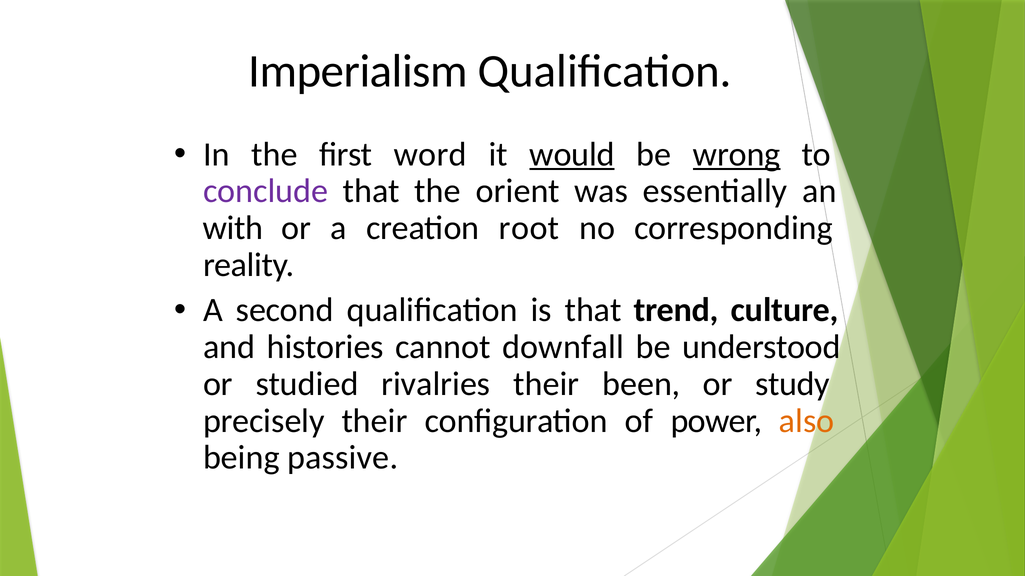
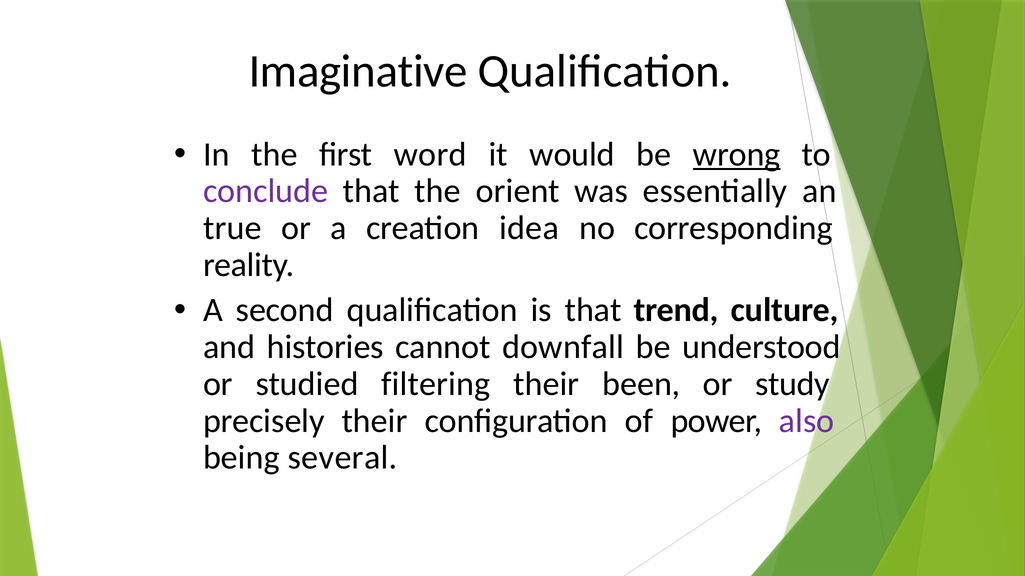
Imperialism: Imperialism -> Imaginative (358, 71)
would underline: present -> none (572, 154)
with: with -> true (233, 228)
root: root -> idea (529, 228)
rivalries: rivalries -> filtering (436, 384)
also colour: orange -> purple (807, 421)
passive: passive -> several (343, 458)
